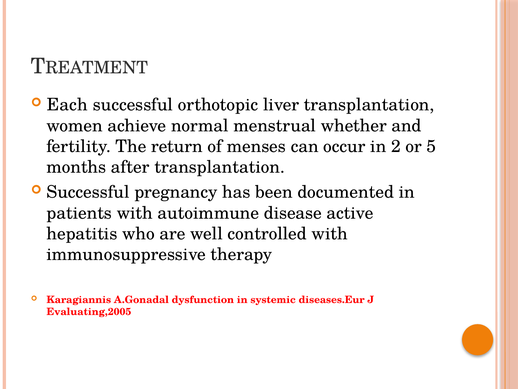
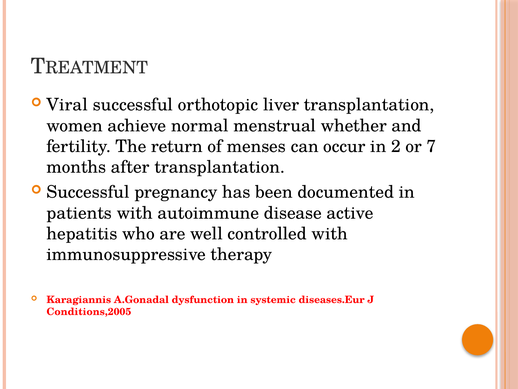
Each: Each -> Viral (67, 105)
5: 5 -> 7 (431, 146)
Evaluating,2005: Evaluating,2005 -> Conditions,2005 (89, 312)
